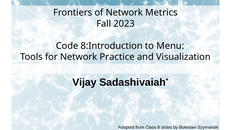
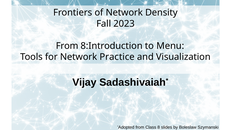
Metrics: Metrics -> Density (161, 13)
Code: Code -> From (67, 46)
